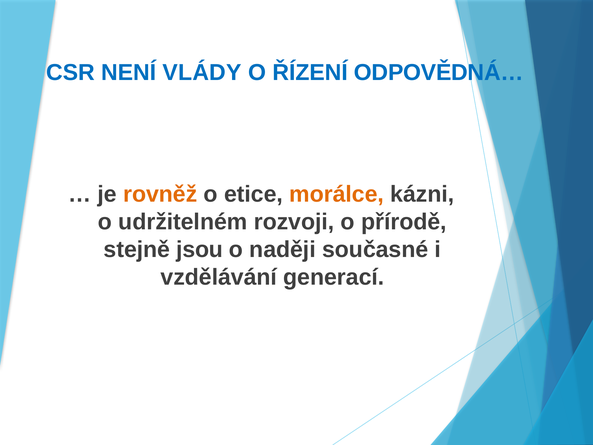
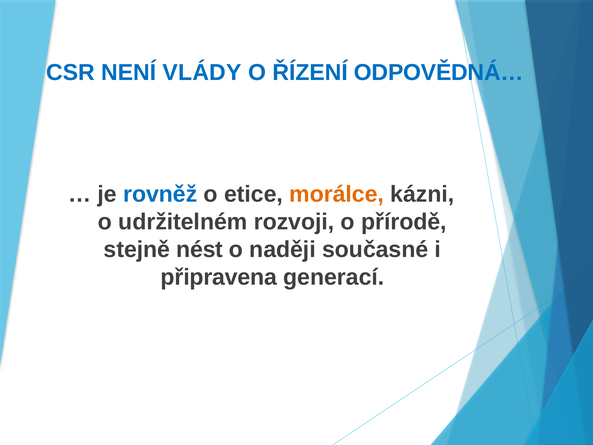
rovněž colour: orange -> blue (160, 194)
jsou: jsou -> nést (200, 249)
vzdělávání: vzdělávání -> připravena (219, 277)
